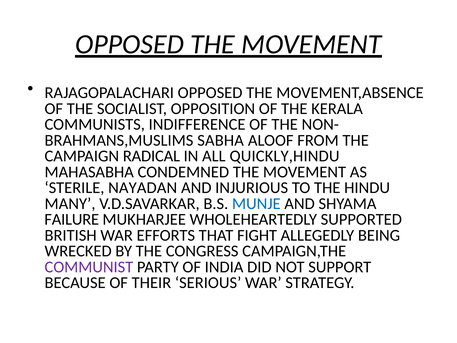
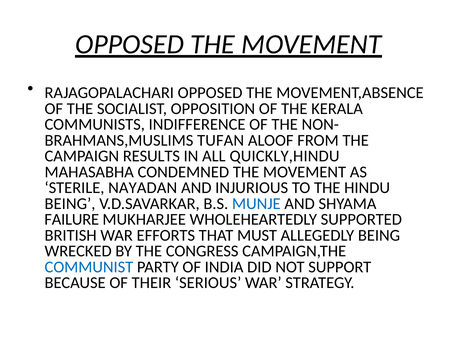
SABHA: SABHA -> TUFAN (221, 140)
RADICAL: RADICAL -> RESULTS (151, 156)
MANY: MANY -> BEING (70, 203)
FIGHT: FIGHT -> MUST (257, 235)
COMMUNIST colour: purple -> blue (89, 267)
